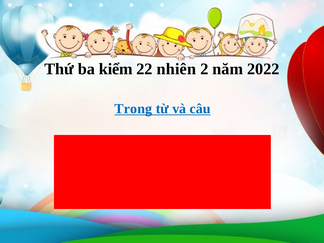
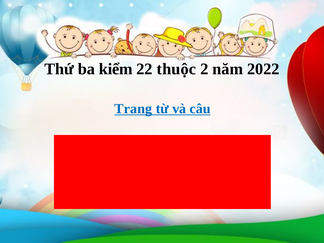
nhiên: nhiên -> thuộc (176, 69)
Trong: Trong -> Trang (133, 109)
